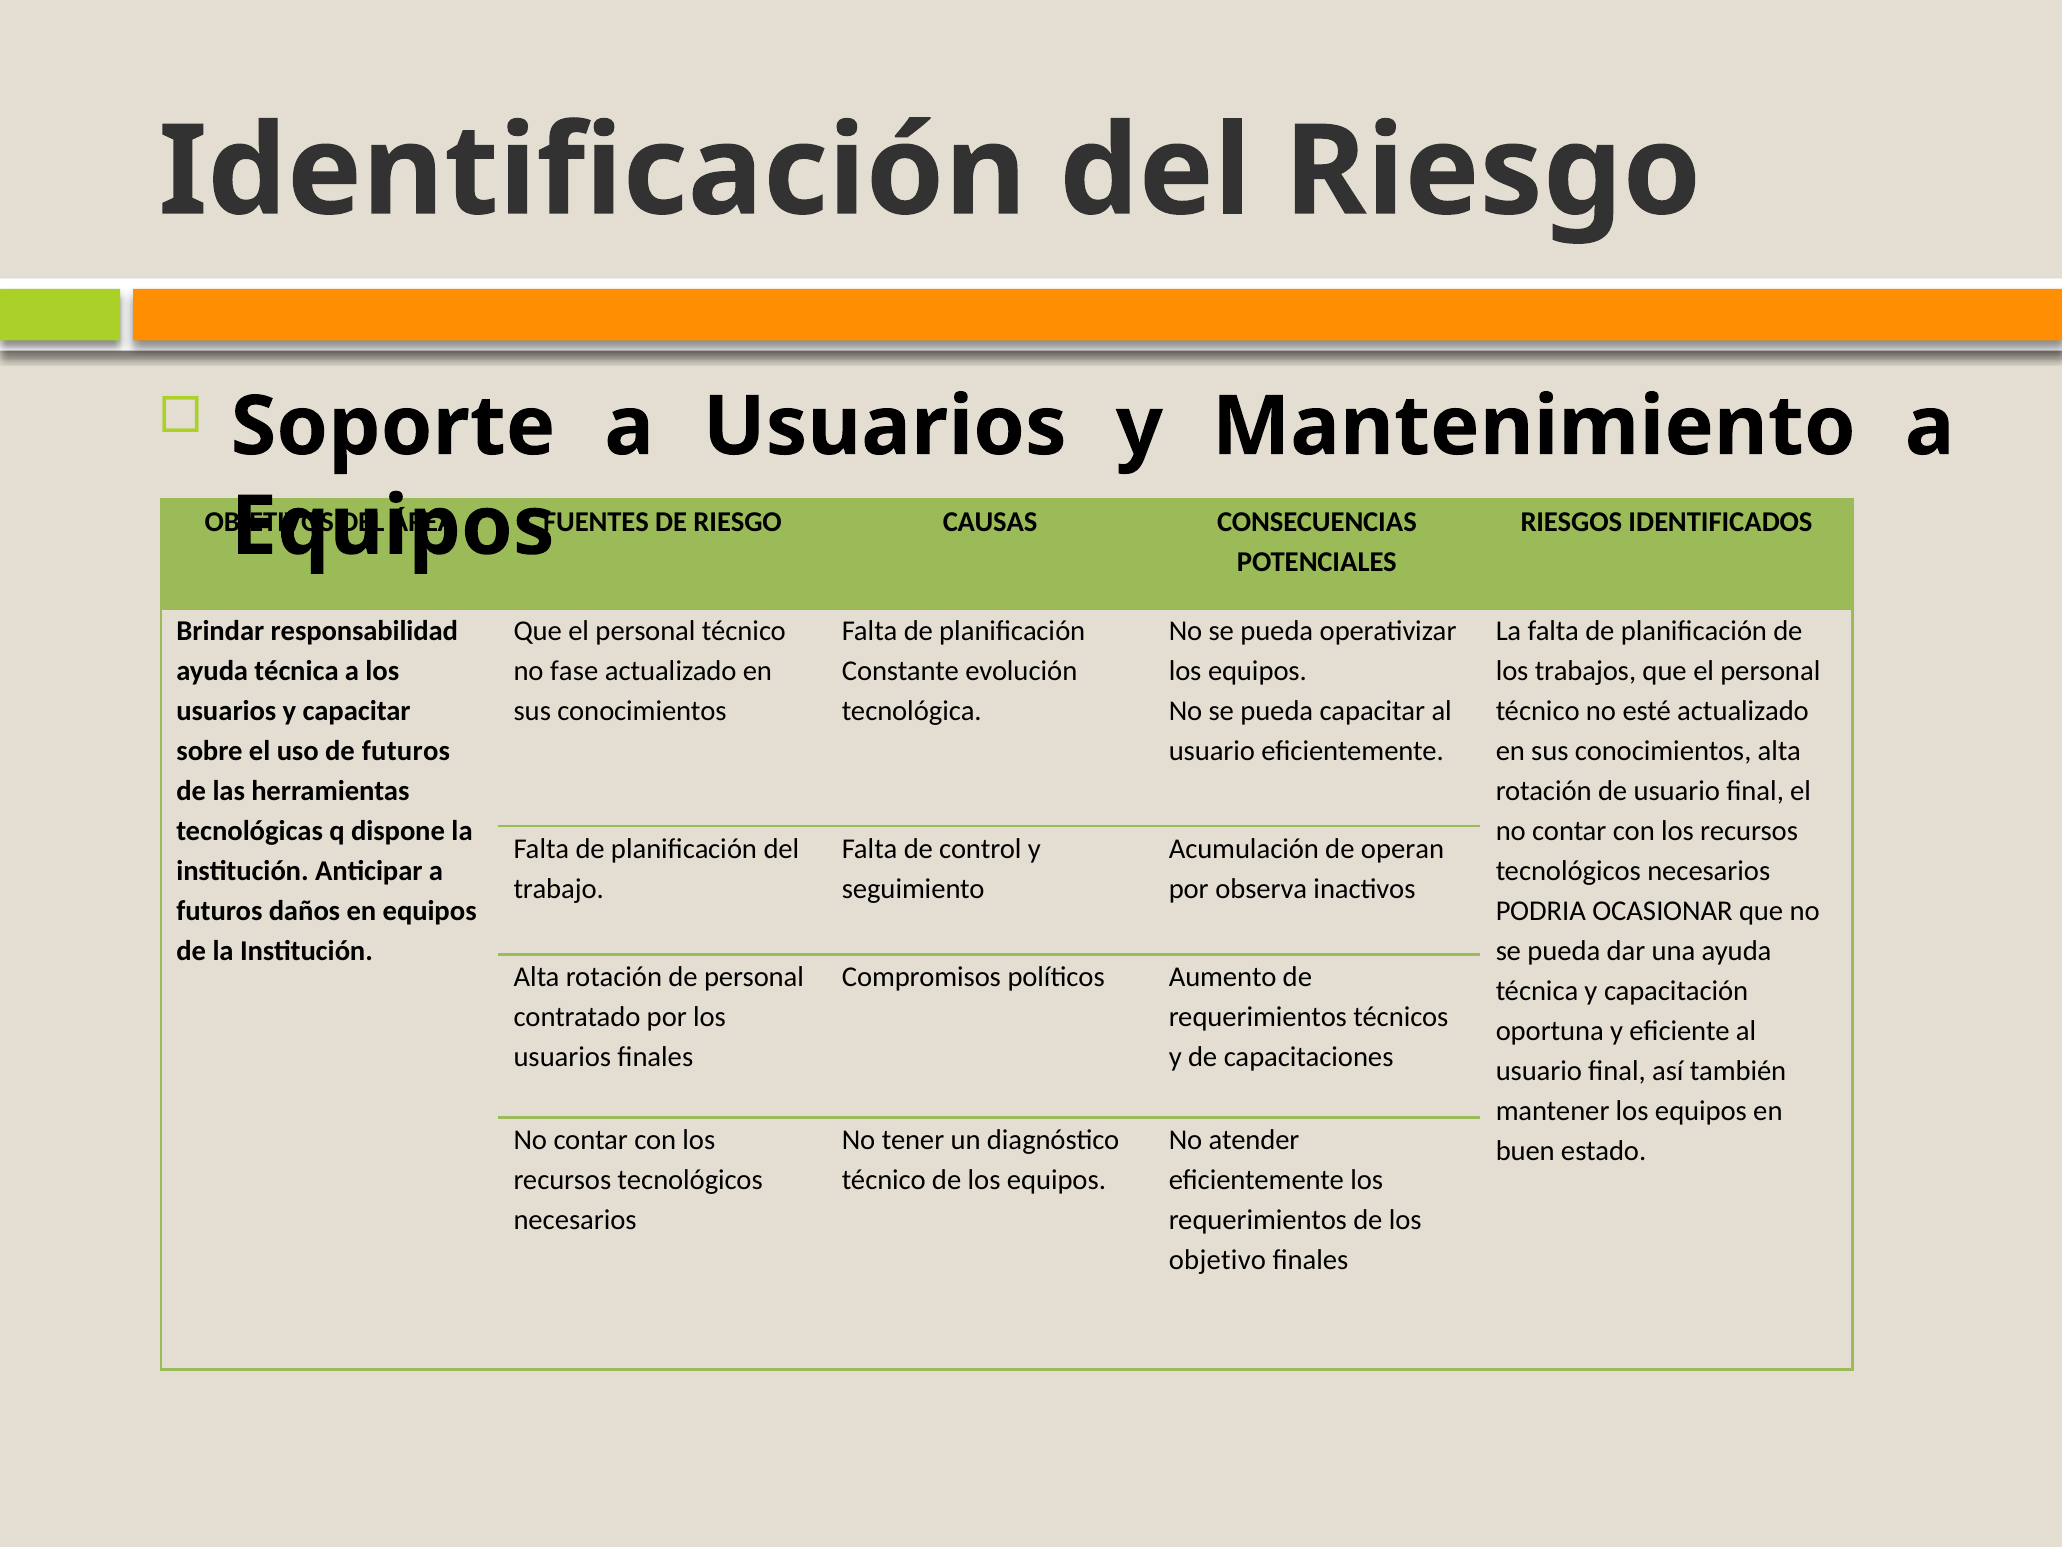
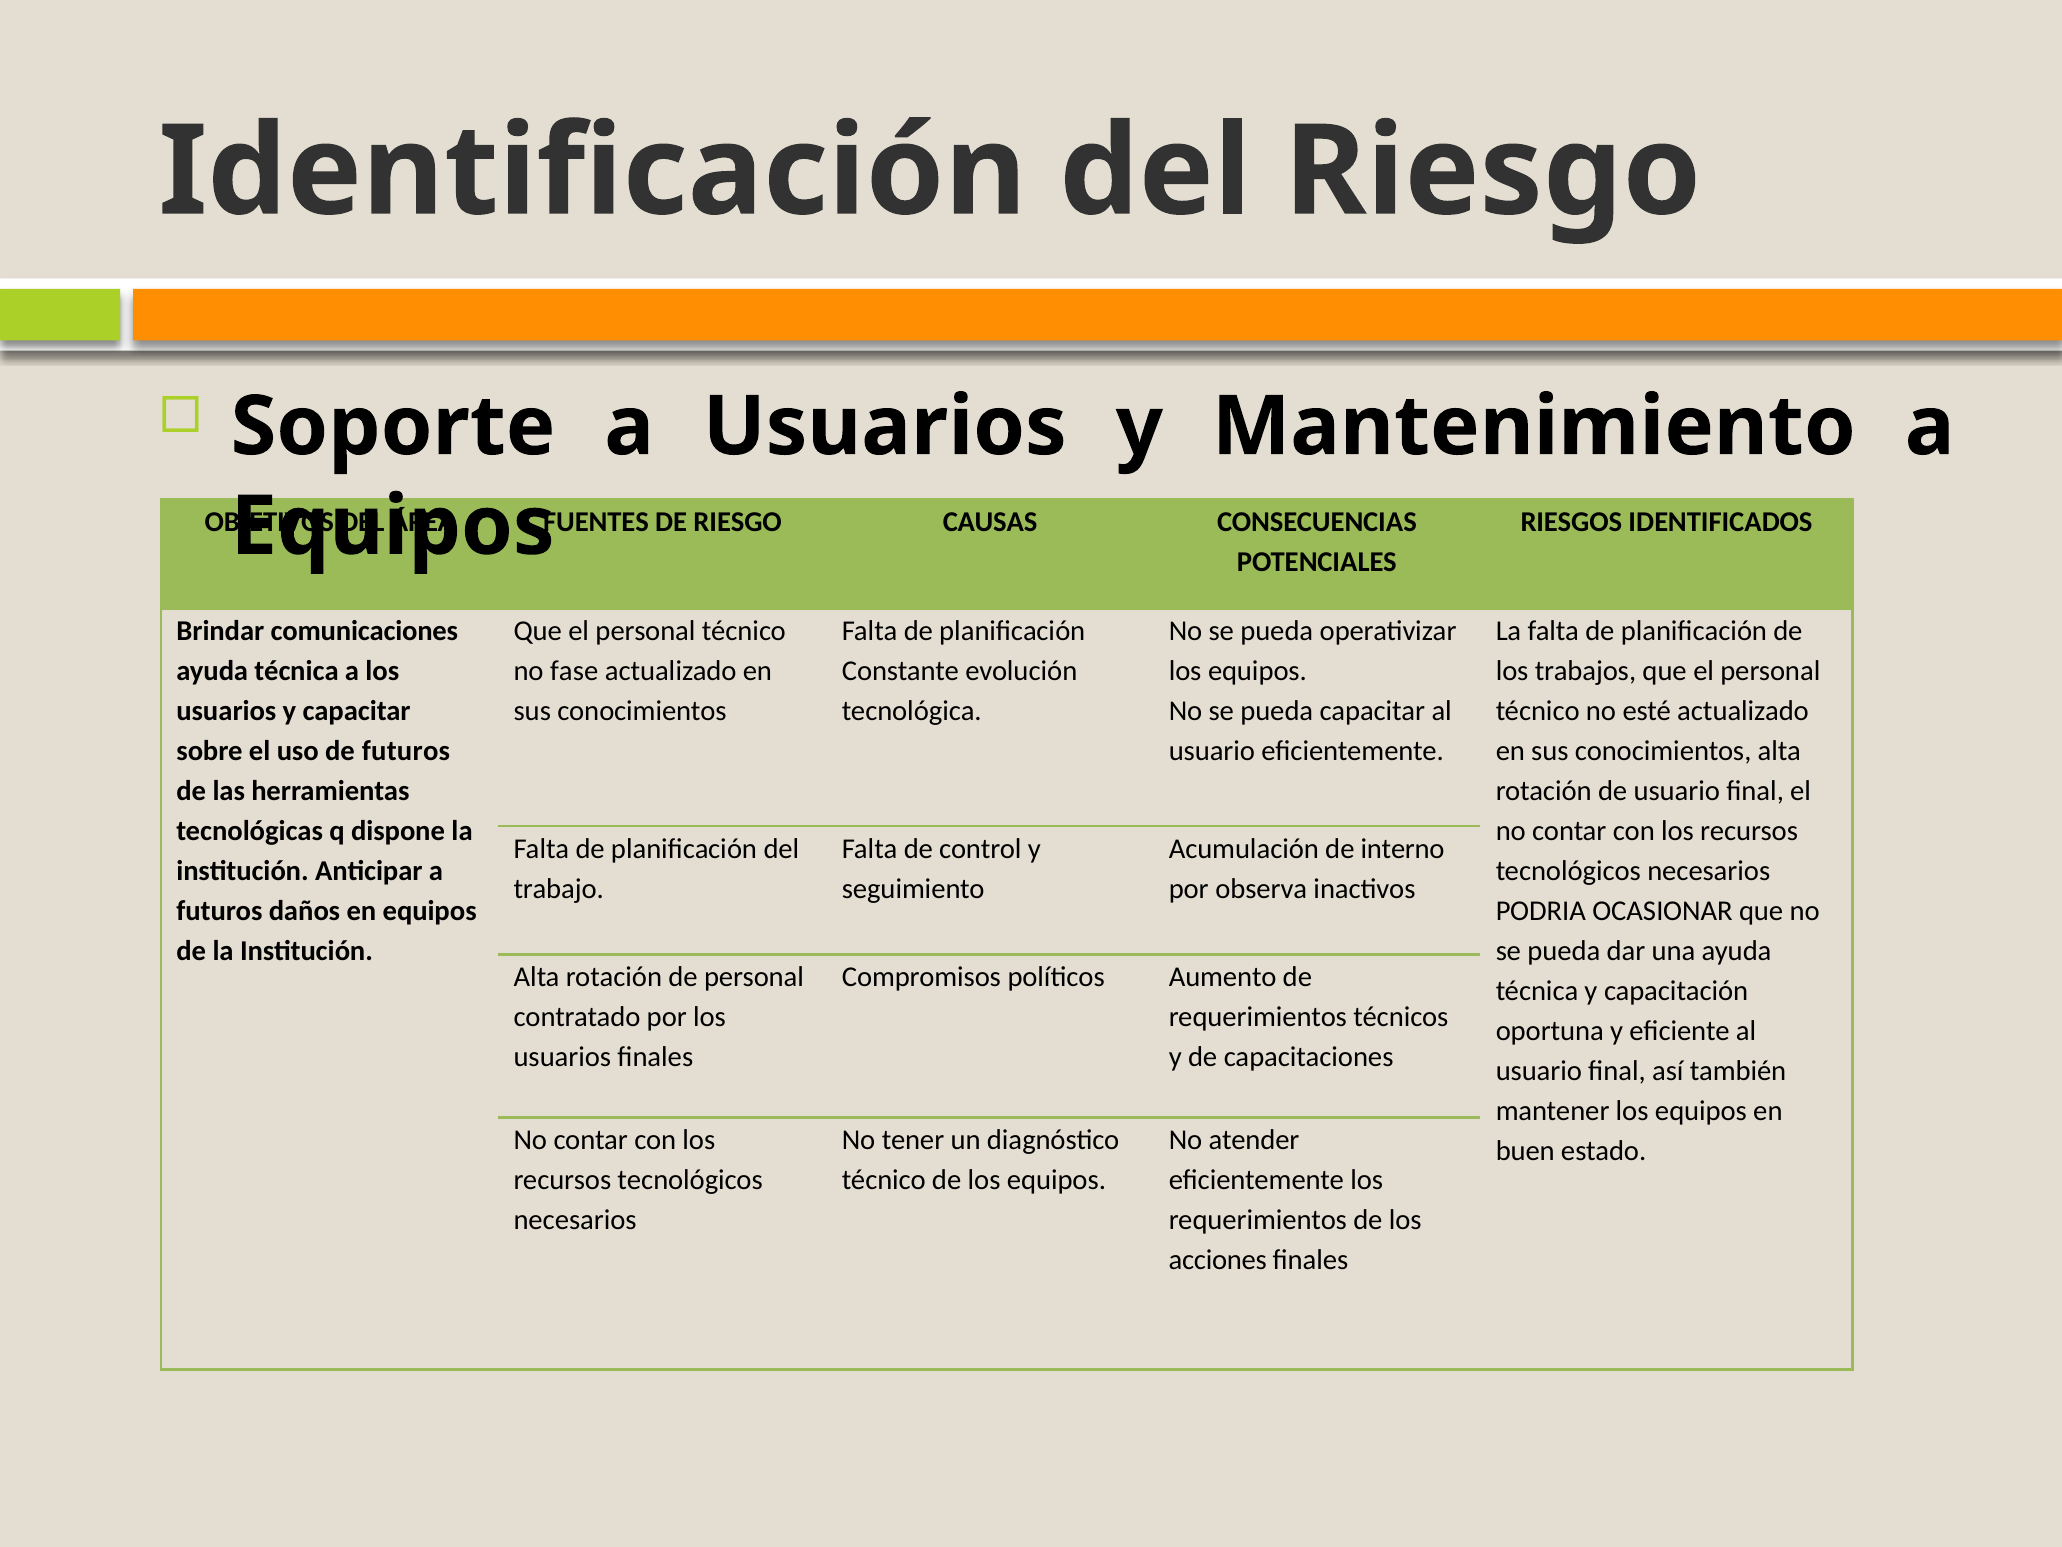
responsabilidad: responsabilidad -> comunicaciones (364, 631)
operan: operan -> interno (1403, 848)
objetivo: objetivo -> acciones (1218, 1260)
